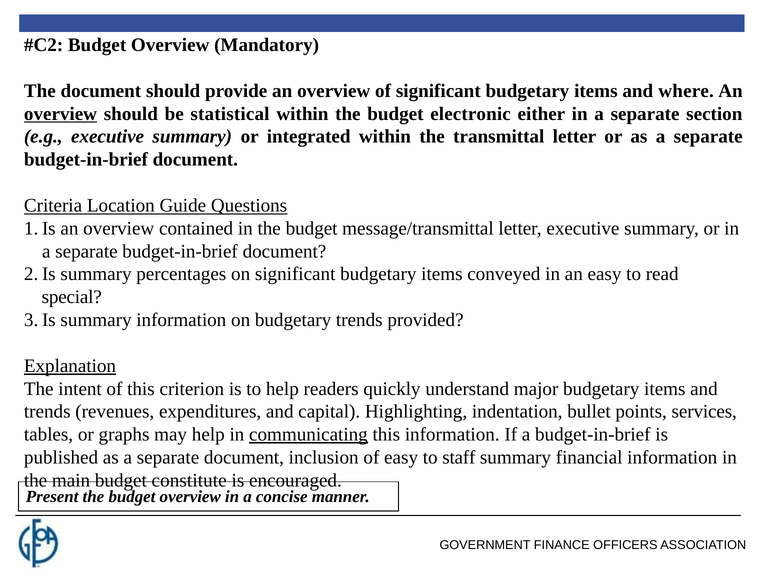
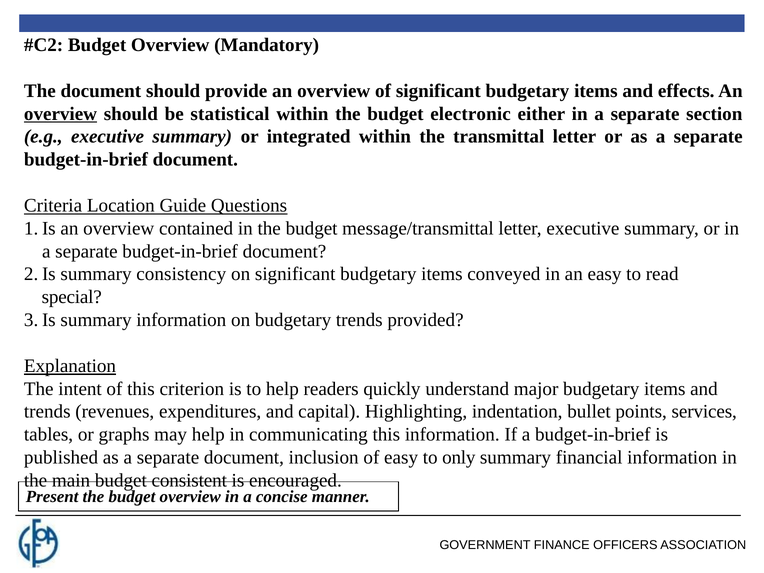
where: where -> effects (686, 91)
percentages: percentages -> consistency (181, 274)
communicating underline: present -> none (308, 435)
staff: staff -> only (459, 458)
constitute: constitute -> consistent (189, 480)
